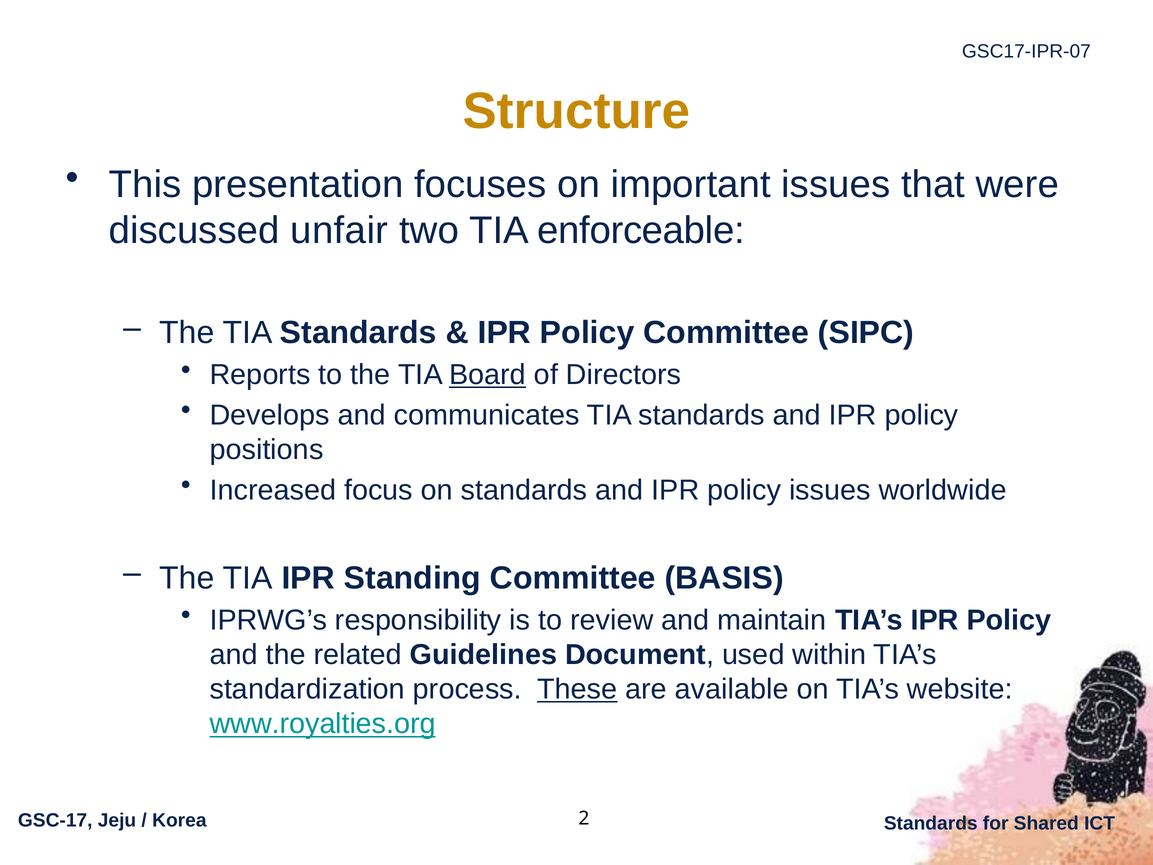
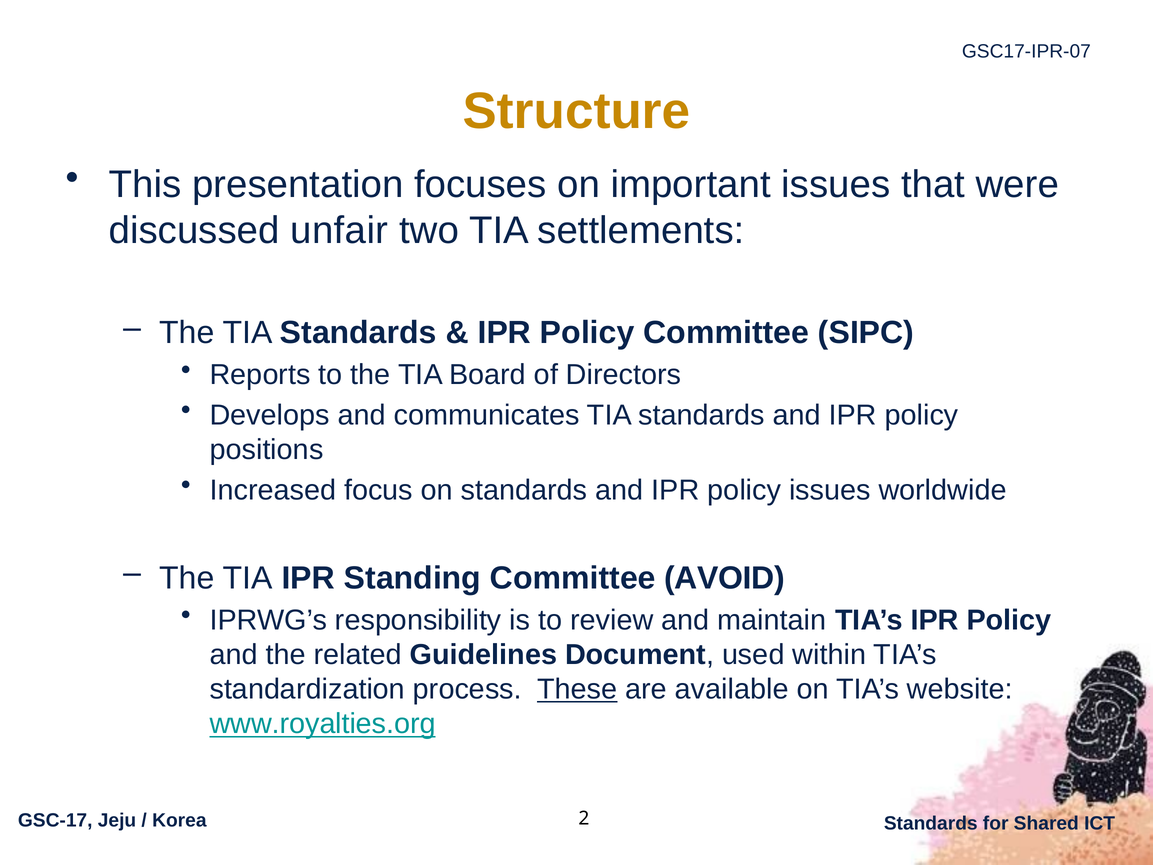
enforceable: enforceable -> settlements (641, 231)
Board underline: present -> none (488, 375)
BASIS: BASIS -> AVOID (724, 578)
